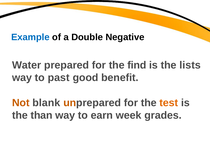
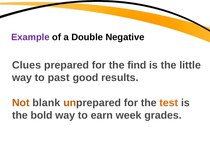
Example colour: blue -> purple (30, 37)
Water: Water -> Clues (27, 65)
lists: lists -> little (190, 65)
benefit: benefit -> results (120, 78)
than: than -> bold (42, 116)
